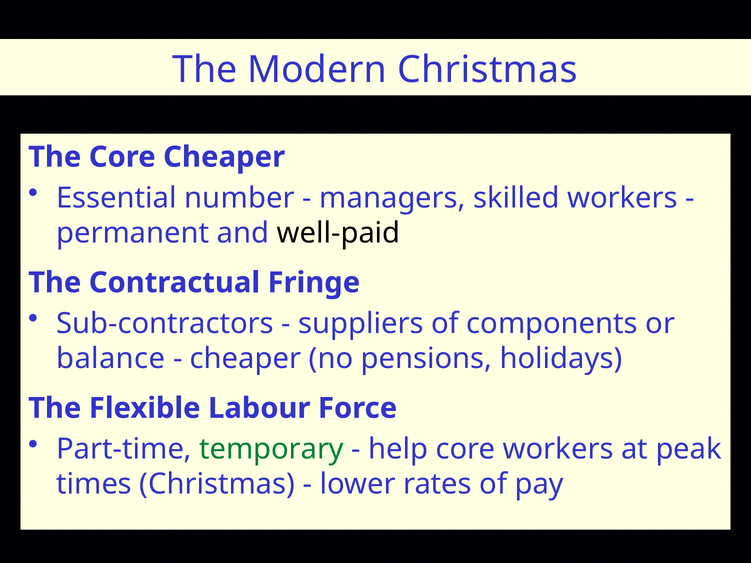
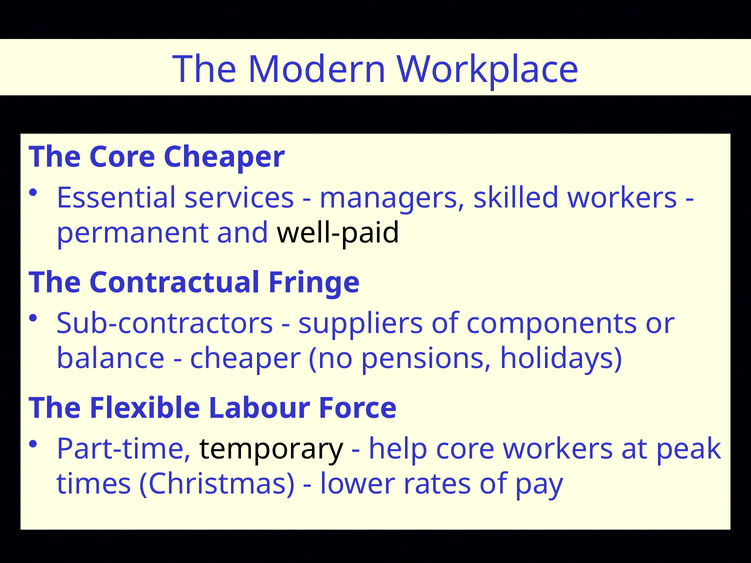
Modern Christmas: Christmas -> Workplace (488, 70)
number: number -> services (240, 198)
temporary colour: green -> black (272, 449)
